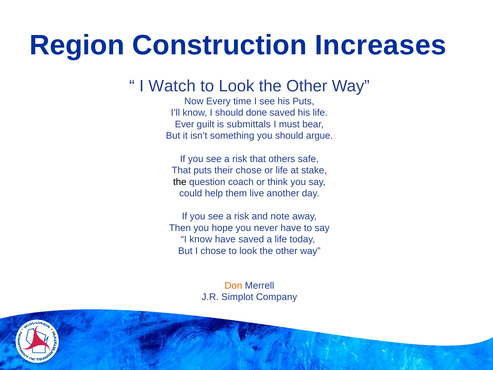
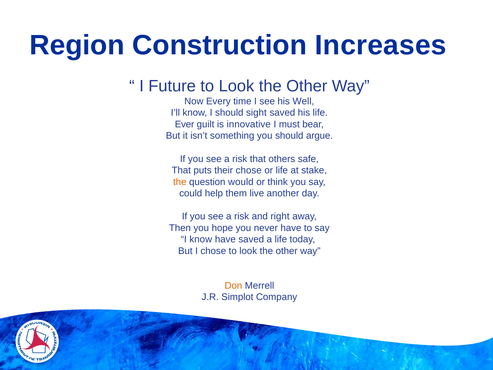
Watch: Watch -> Future (172, 86)
his Puts: Puts -> Well (303, 101)
done: done -> sight (256, 113)
submittals: submittals -> innovative (249, 124)
the colour: black -> orange (180, 182)
coach: coach -> would (241, 182)
note: note -> right (280, 216)
